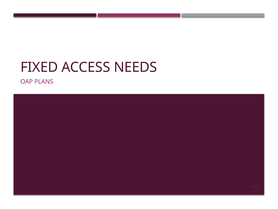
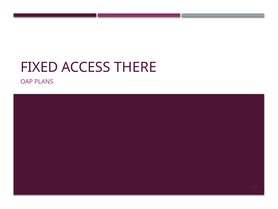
NEEDS: NEEDS -> THERE (135, 67)
